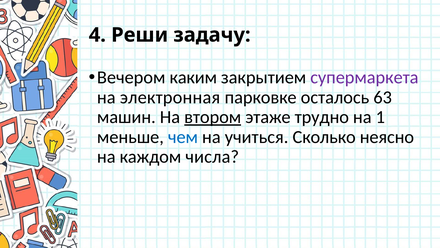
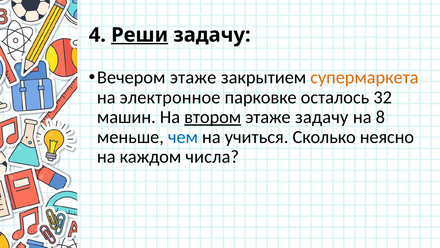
Реши underline: none -> present (140, 35)
Вечером каким: каким -> этаже (193, 77)
супермаркета colour: purple -> orange (364, 77)
электронная: электронная -> электронное (170, 97)
63: 63 -> 32 (383, 97)
этаже трудно: трудно -> задачу (322, 117)
1: 1 -> 8 (380, 117)
